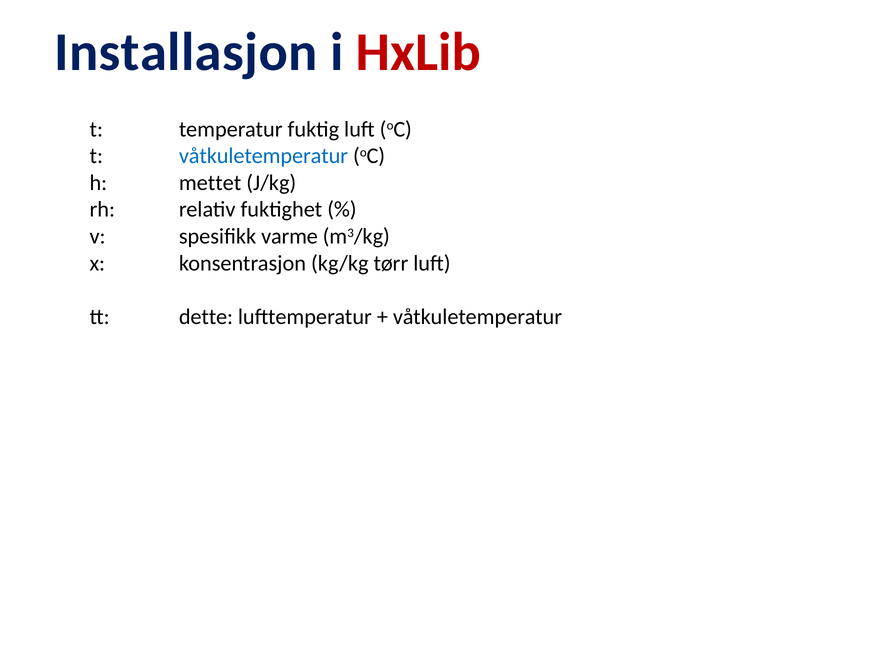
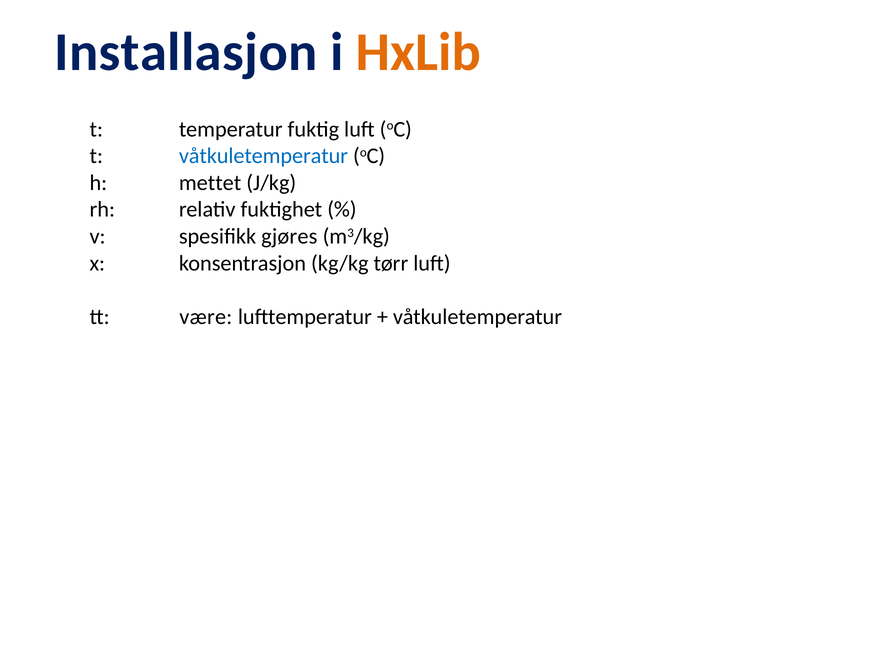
HxLib colour: red -> orange (418, 52)
varme: varme -> gjøres (289, 236)
dette: dette -> være (206, 317)
